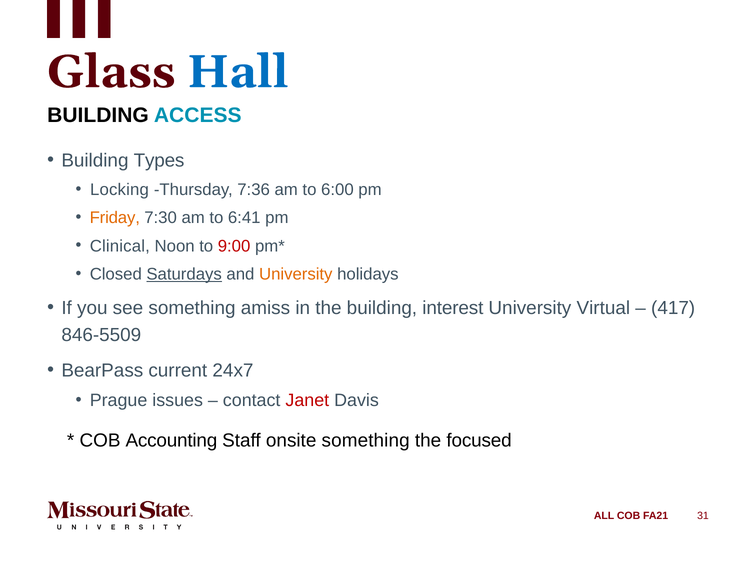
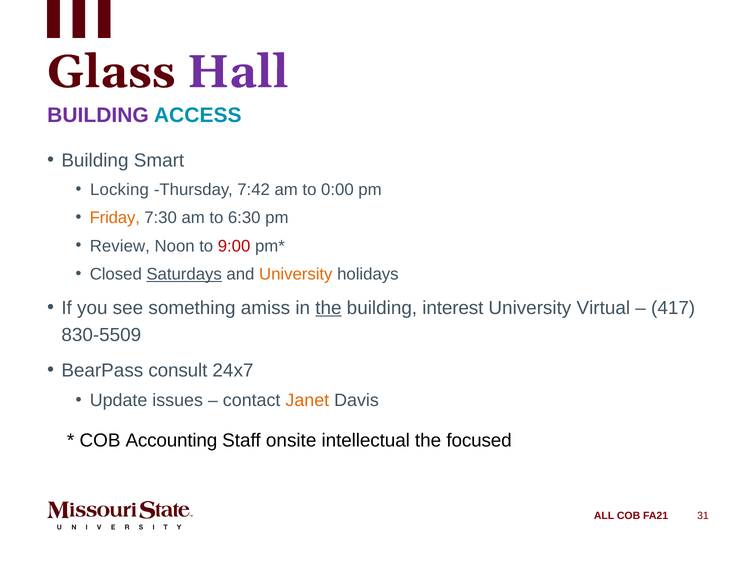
Hall colour: blue -> purple (238, 72)
BUILDING colour: black -> purple (98, 115)
Types: Types -> Smart (159, 161)
7:36: 7:36 -> 7:42 (254, 190)
6:00: 6:00 -> 0:00 (337, 190)
6:41: 6:41 -> 6:30 (244, 218)
Clinical: Clinical -> Review (120, 246)
the underline: none -> present (328, 308)
846-5509: 846-5509 -> 830-5509 (101, 335)
current: current -> consult (178, 370)
Prague: Prague -> Update (119, 401)
Janet colour: red -> orange (307, 401)
onsite something: something -> intellectual (366, 441)
